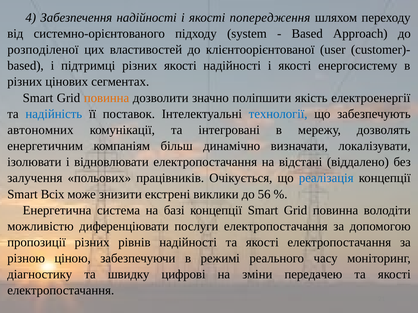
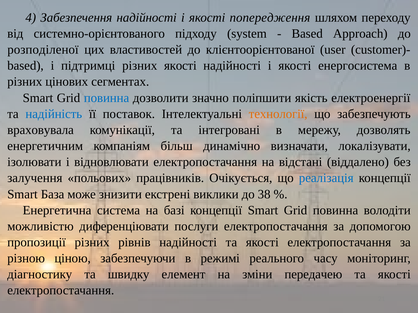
енергосистему: енергосистему -> енергосистема (358, 66)
повинна colour: orange -> blue (107, 98)
технології colour: blue -> orange (278, 114)
автономних: автономних -> враховувала (41, 130)
Всіх: Всіх -> База (53, 194)
56: 56 -> 38 (264, 194)
цифрові: цифрові -> елемент (183, 275)
